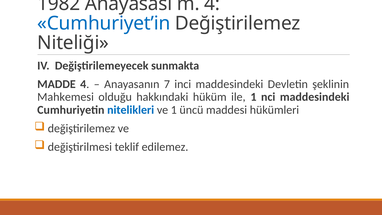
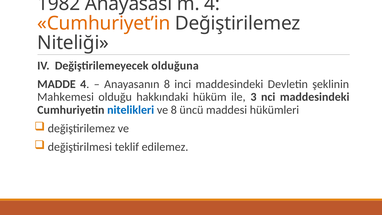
Cumhuriyet’in colour: blue -> orange (104, 23)
sunmakta: sunmakta -> olduğuna (175, 66)
Anayasanın 7: 7 -> 8 (167, 84)
ile 1: 1 -> 3 (253, 97)
ve 1: 1 -> 8 (174, 110)
